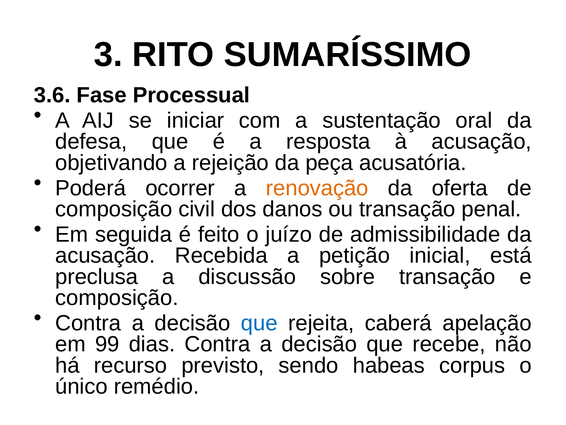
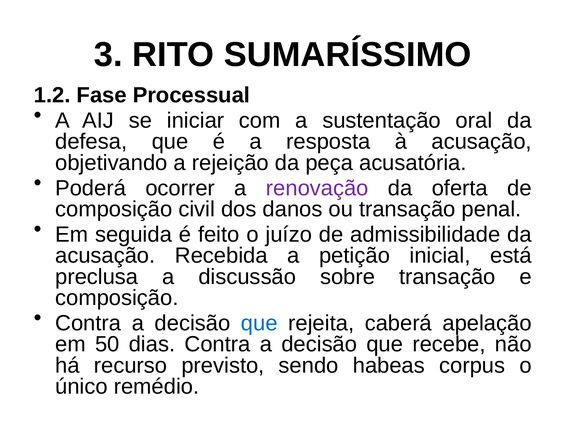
3.6: 3.6 -> 1.2 (52, 95)
renovação colour: orange -> purple (317, 188)
99: 99 -> 50 (107, 344)
